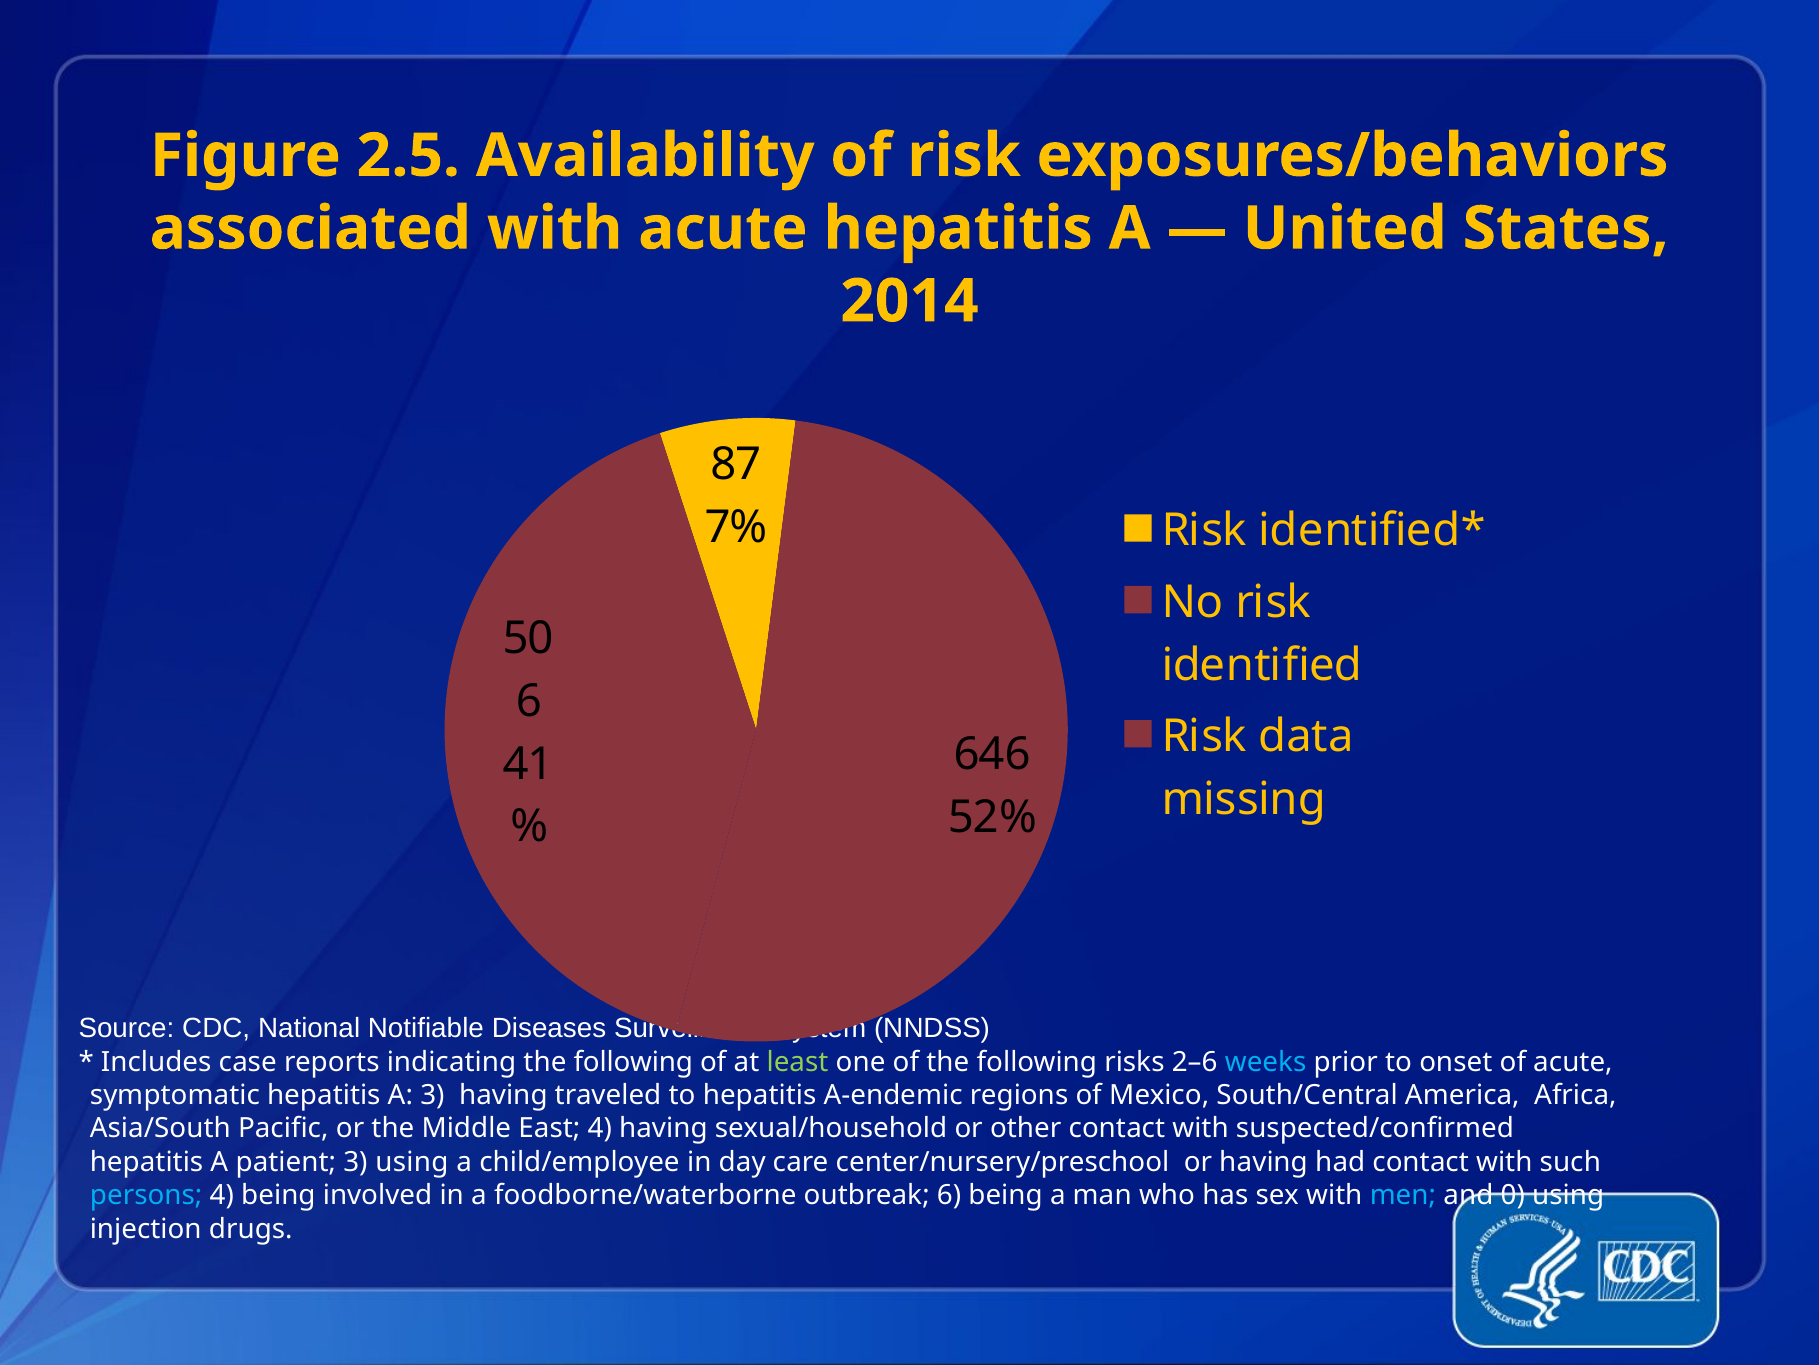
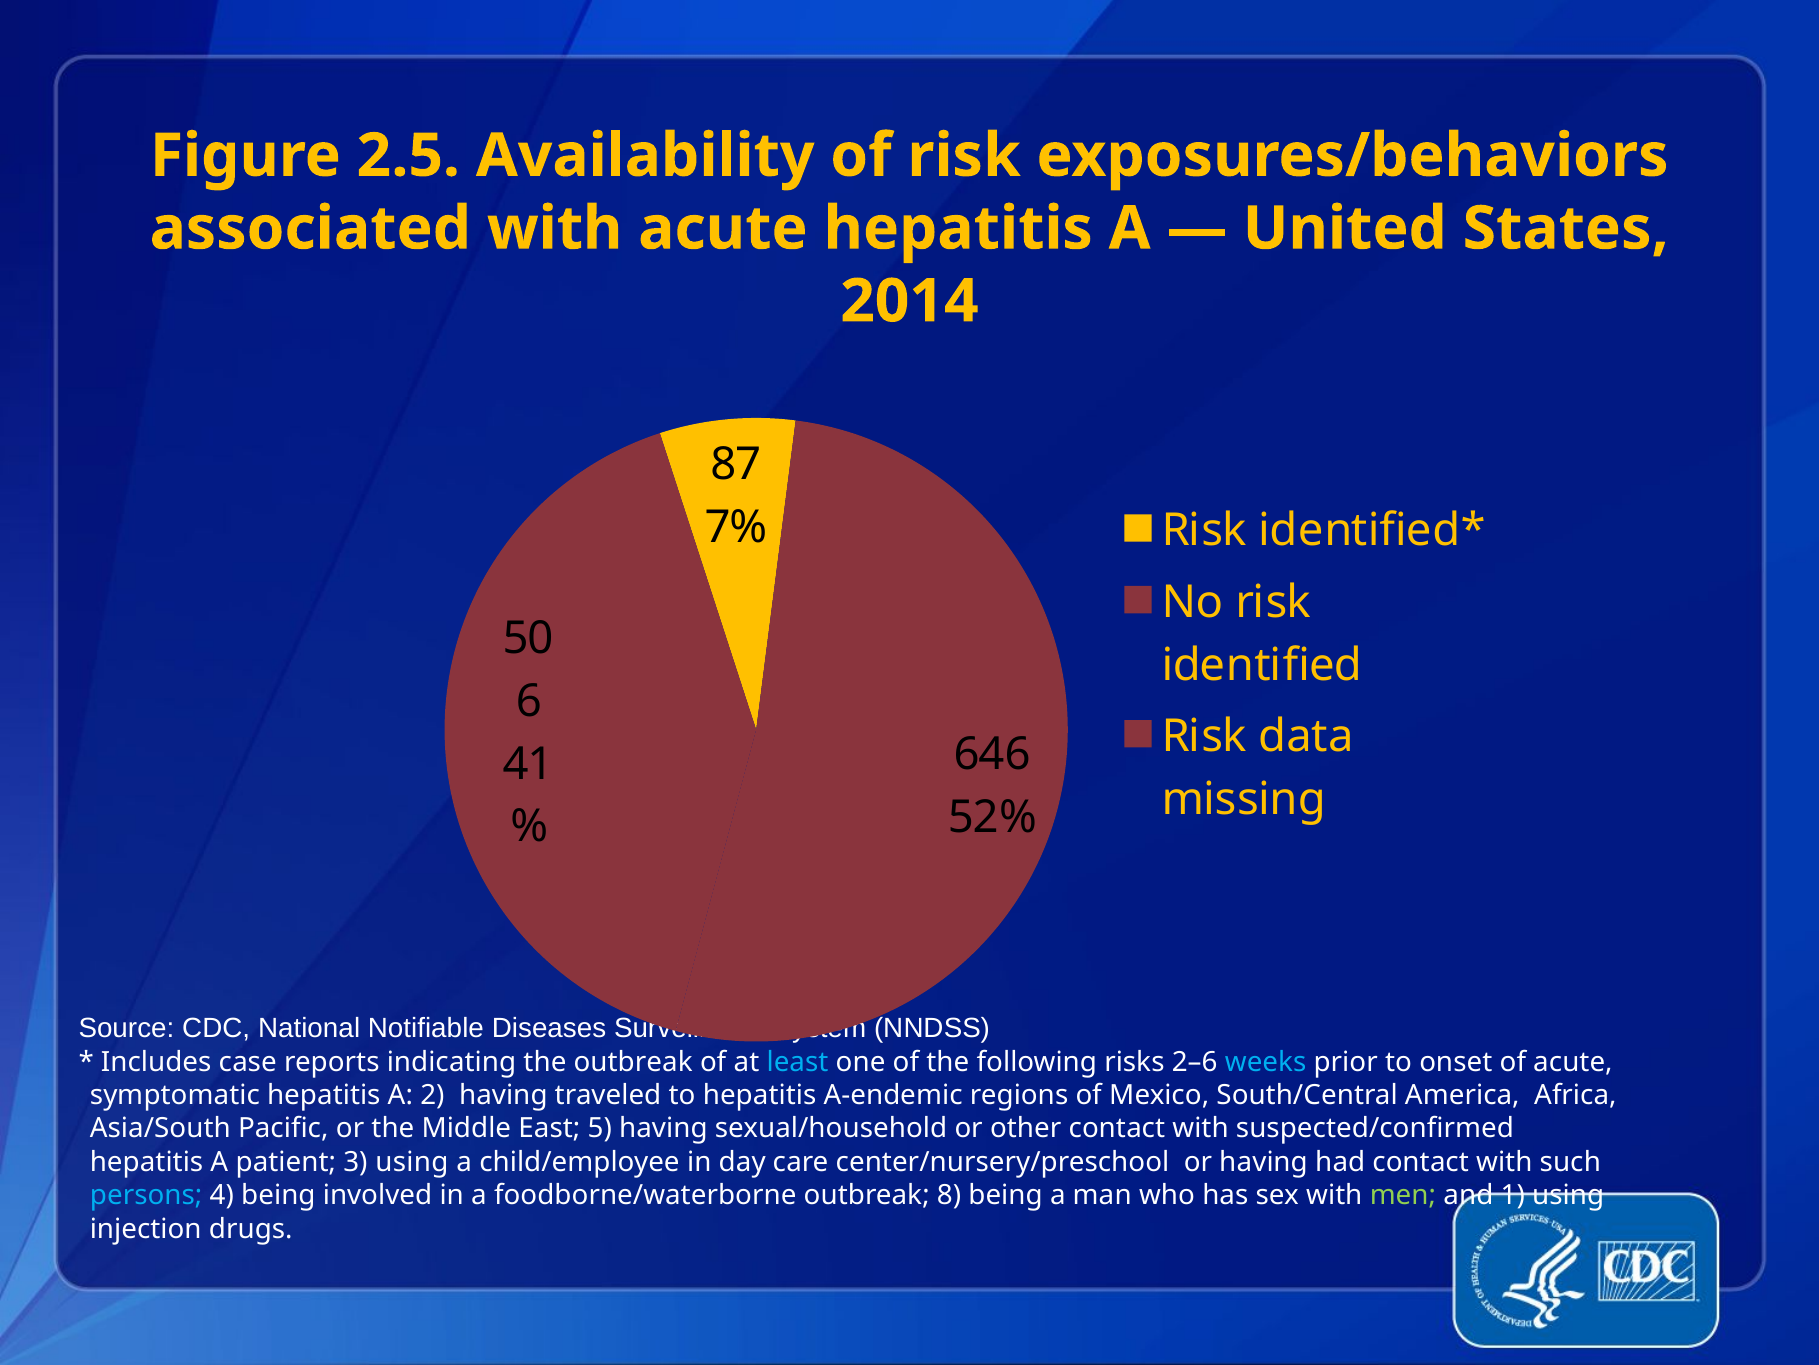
indicating the following: following -> outbreak (633, 1061)
least colour: light green -> light blue (797, 1061)
A 3: 3 -> 2 (432, 1095)
East 4: 4 -> 5 (600, 1128)
outbreak 6: 6 -> 8 (949, 1195)
men colour: light blue -> light green (1403, 1195)
0: 0 -> 1 (1513, 1195)
